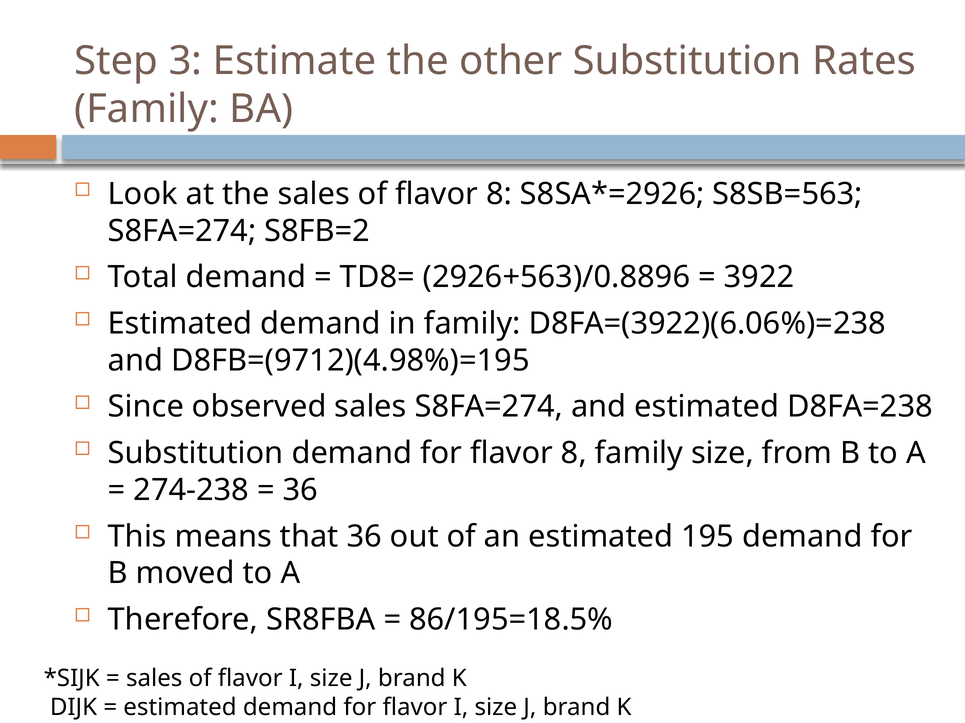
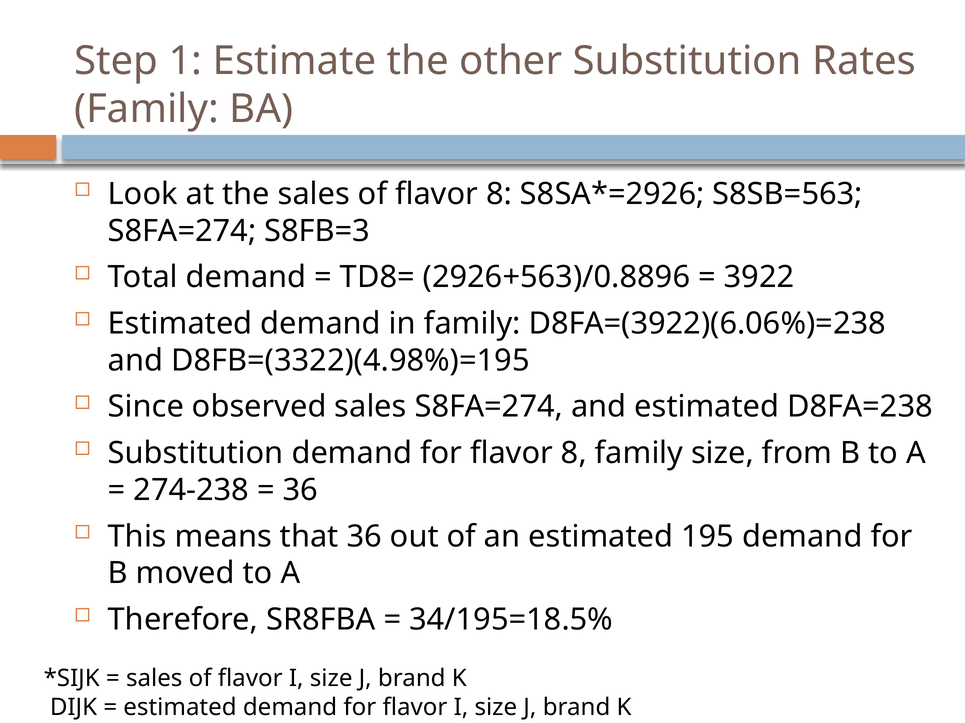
3: 3 -> 1 (185, 61)
S8FB=2: S8FB=2 -> S8FB=3 (317, 231)
D8FB=(9712)(4.98%)=195: D8FB=(9712)(4.98%)=195 -> D8FB=(3322)(4.98%)=195 (350, 361)
86/195=18.5%: 86/195=18.5% -> 34/195=18.5% (511, 620)
